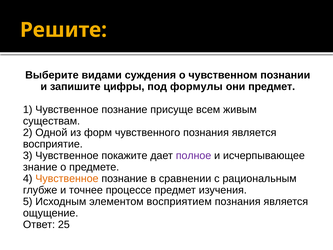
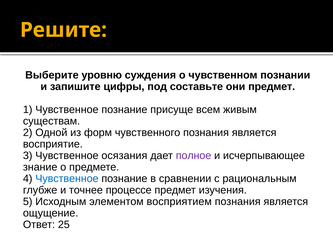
видами: видами -> уровню (102, 75)
формулы: формулы -> составьте (196, 87)
покажите: покажите -> осязания (124, 155)
Чувственное colour: orange -> blue (67, 178)
